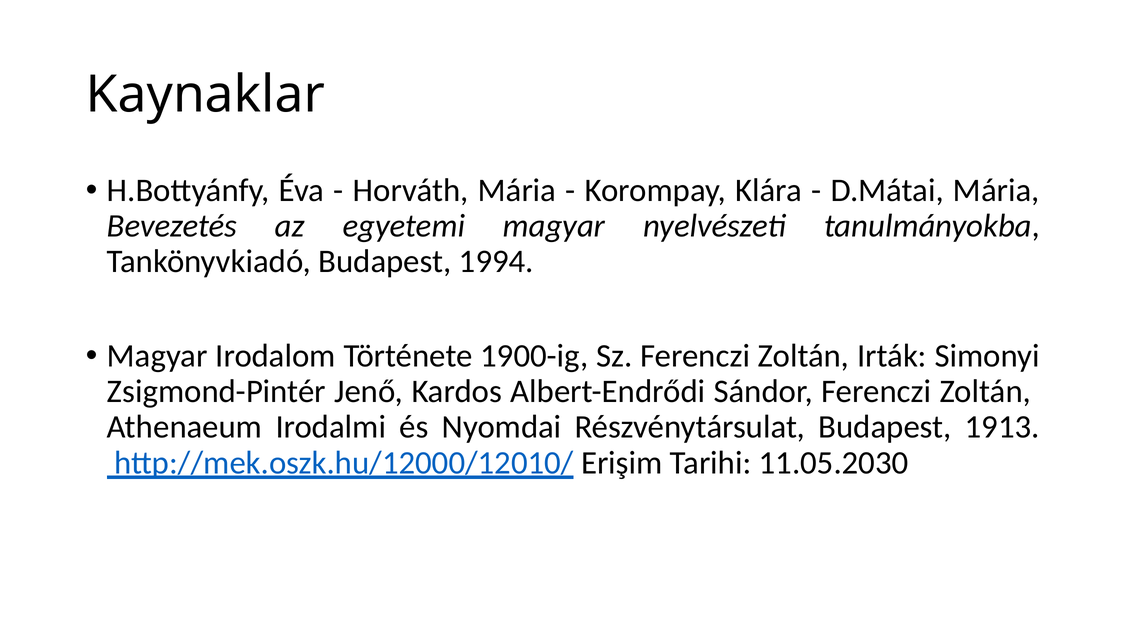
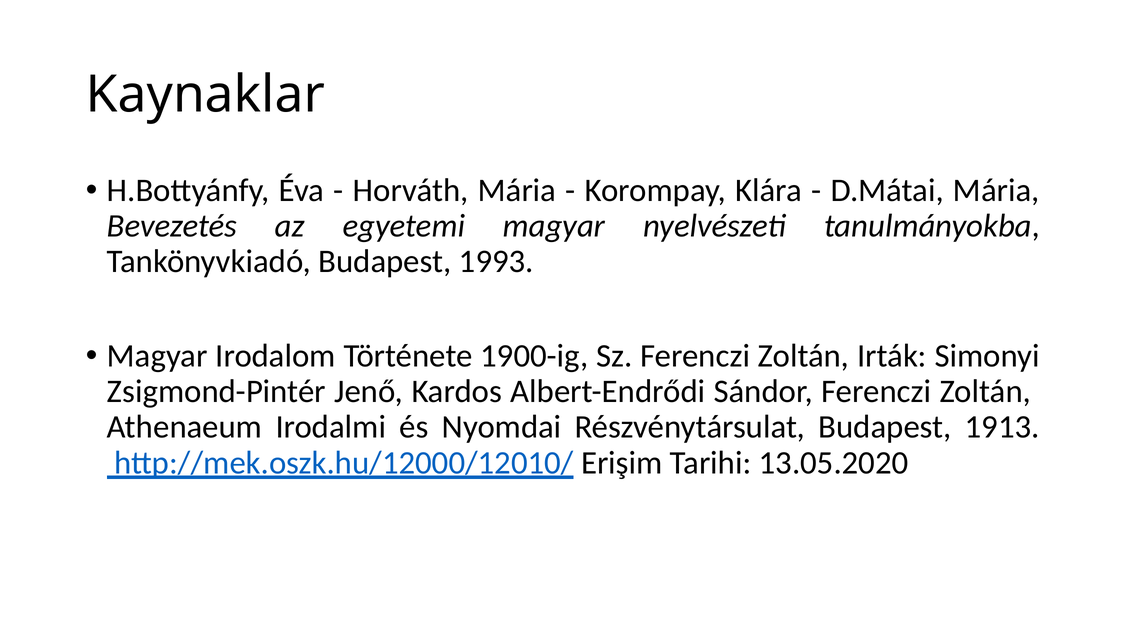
1994: 1994 -> 1993 (496, 261)
11.05.2030: 11.05.2030 -> 13.05.2020 (834, 463)
